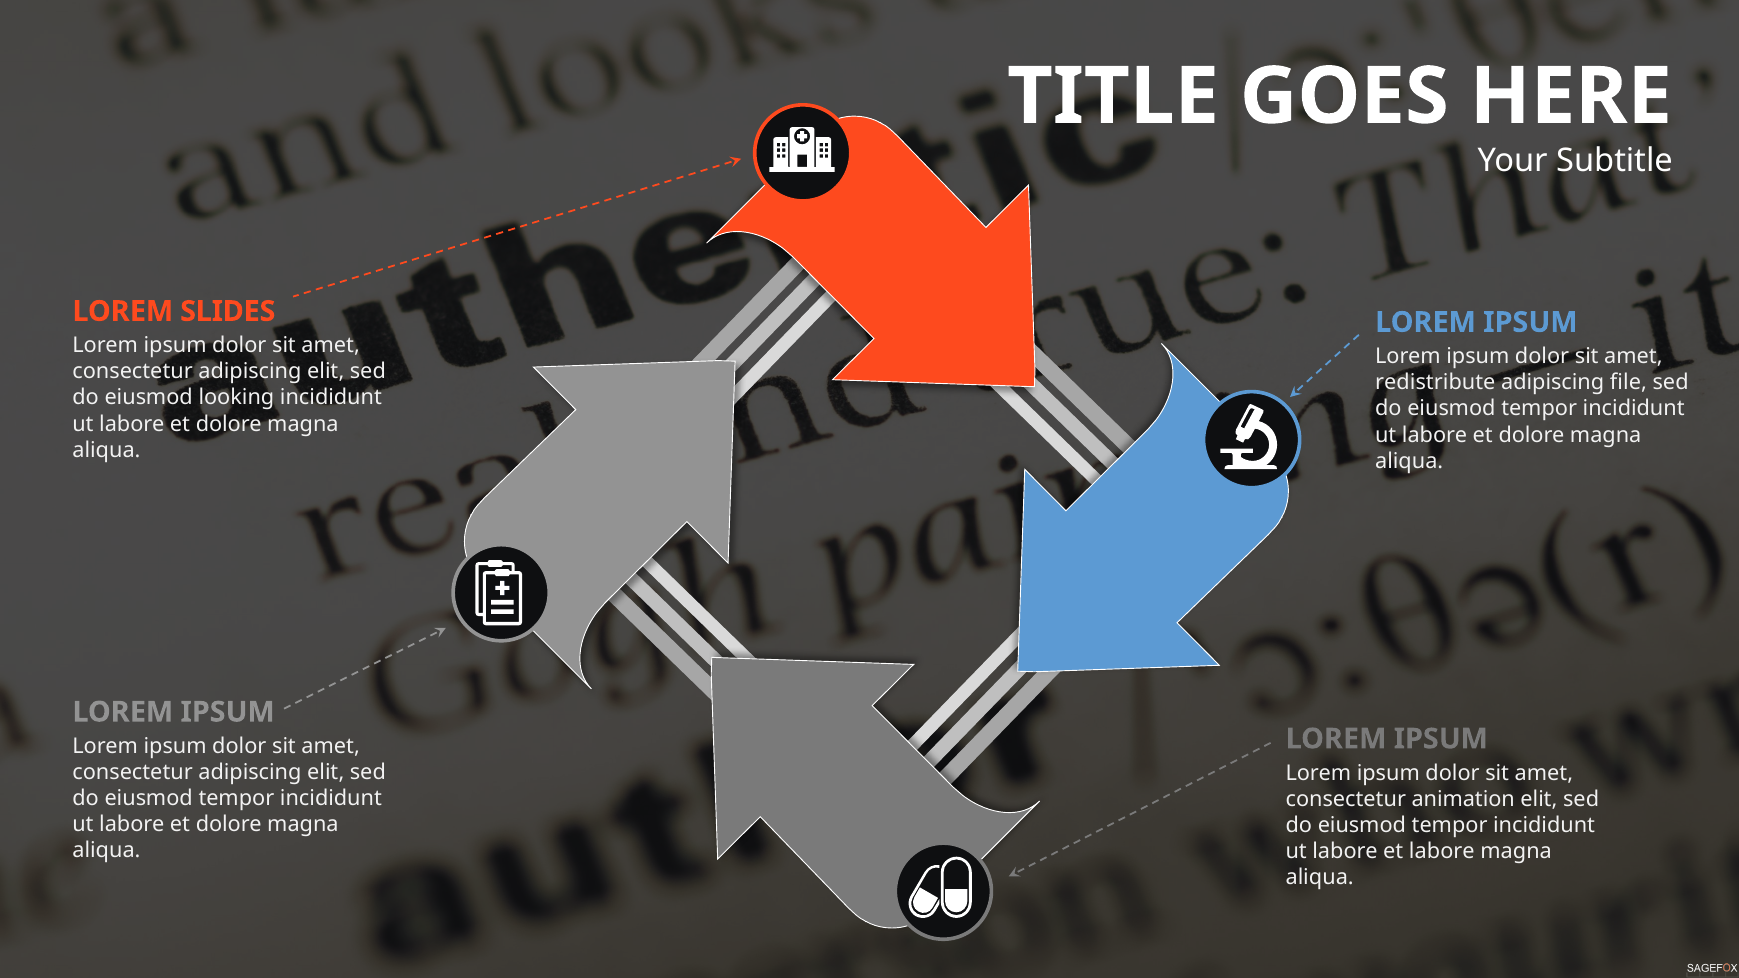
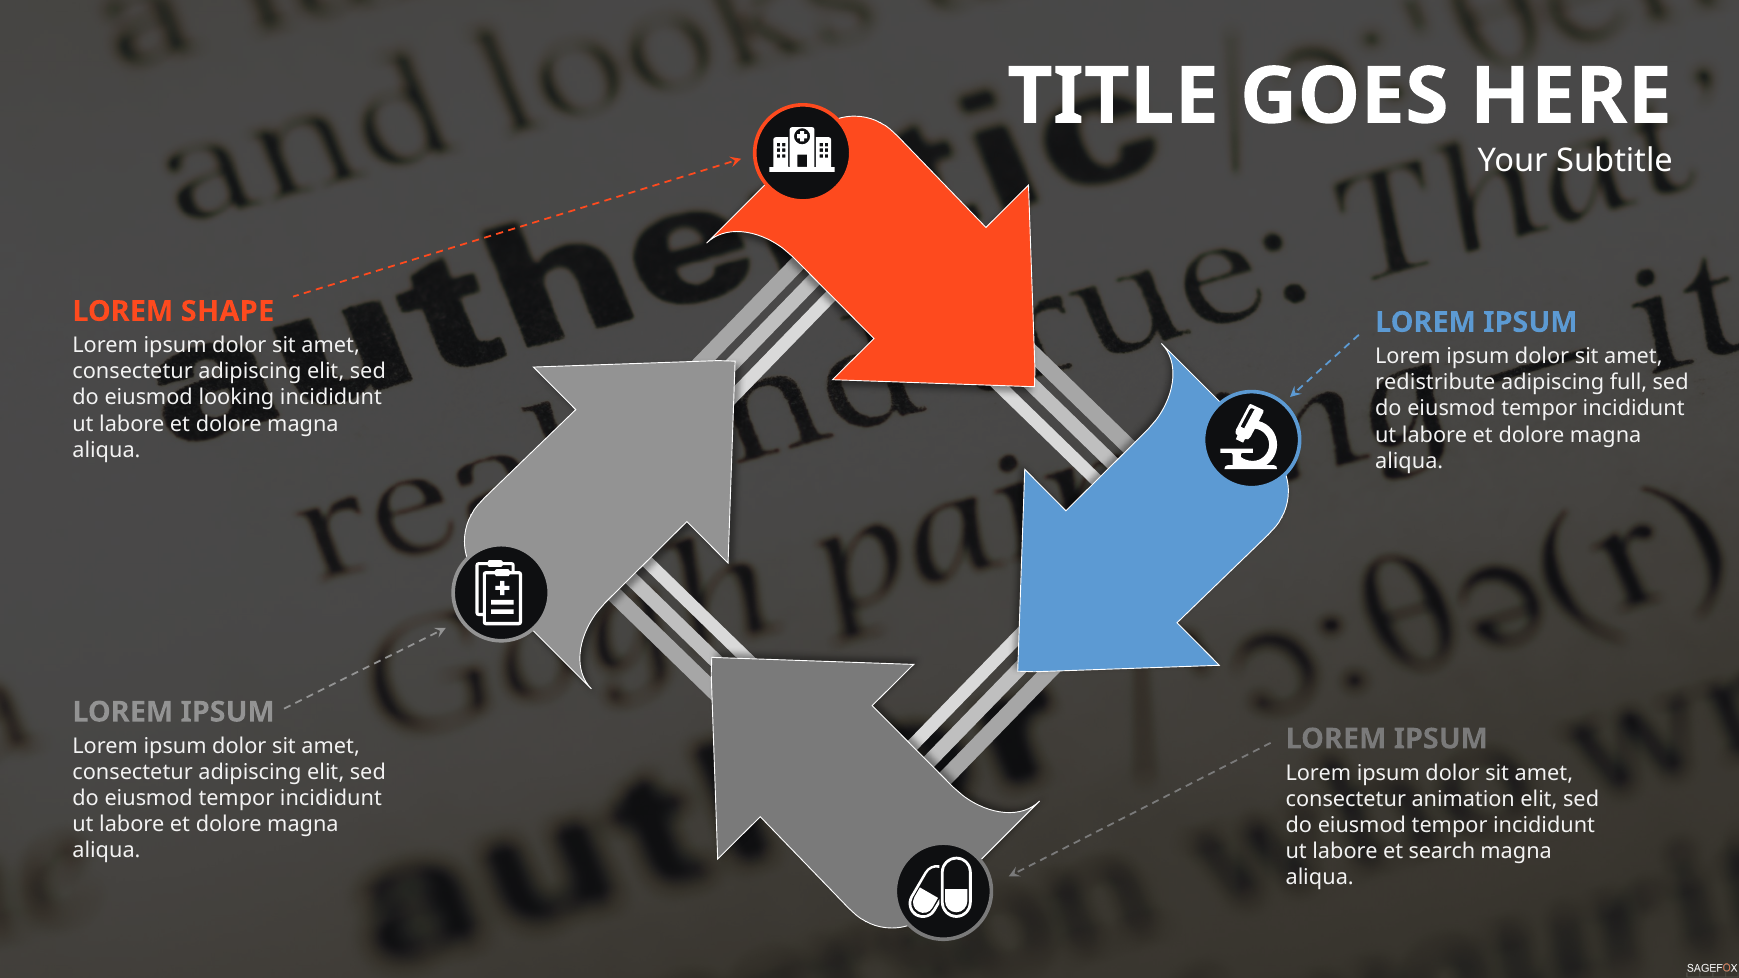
SLIDES: SLIDES -> SHAPE (227, 311)
file: file -> full (1629, 383)
et labore: labore -> search (1442, 852)
